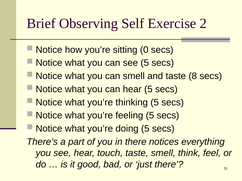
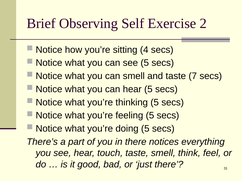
0: 0 -> 4 (144, 50)
8: 8 -> 7 (193, 76)
